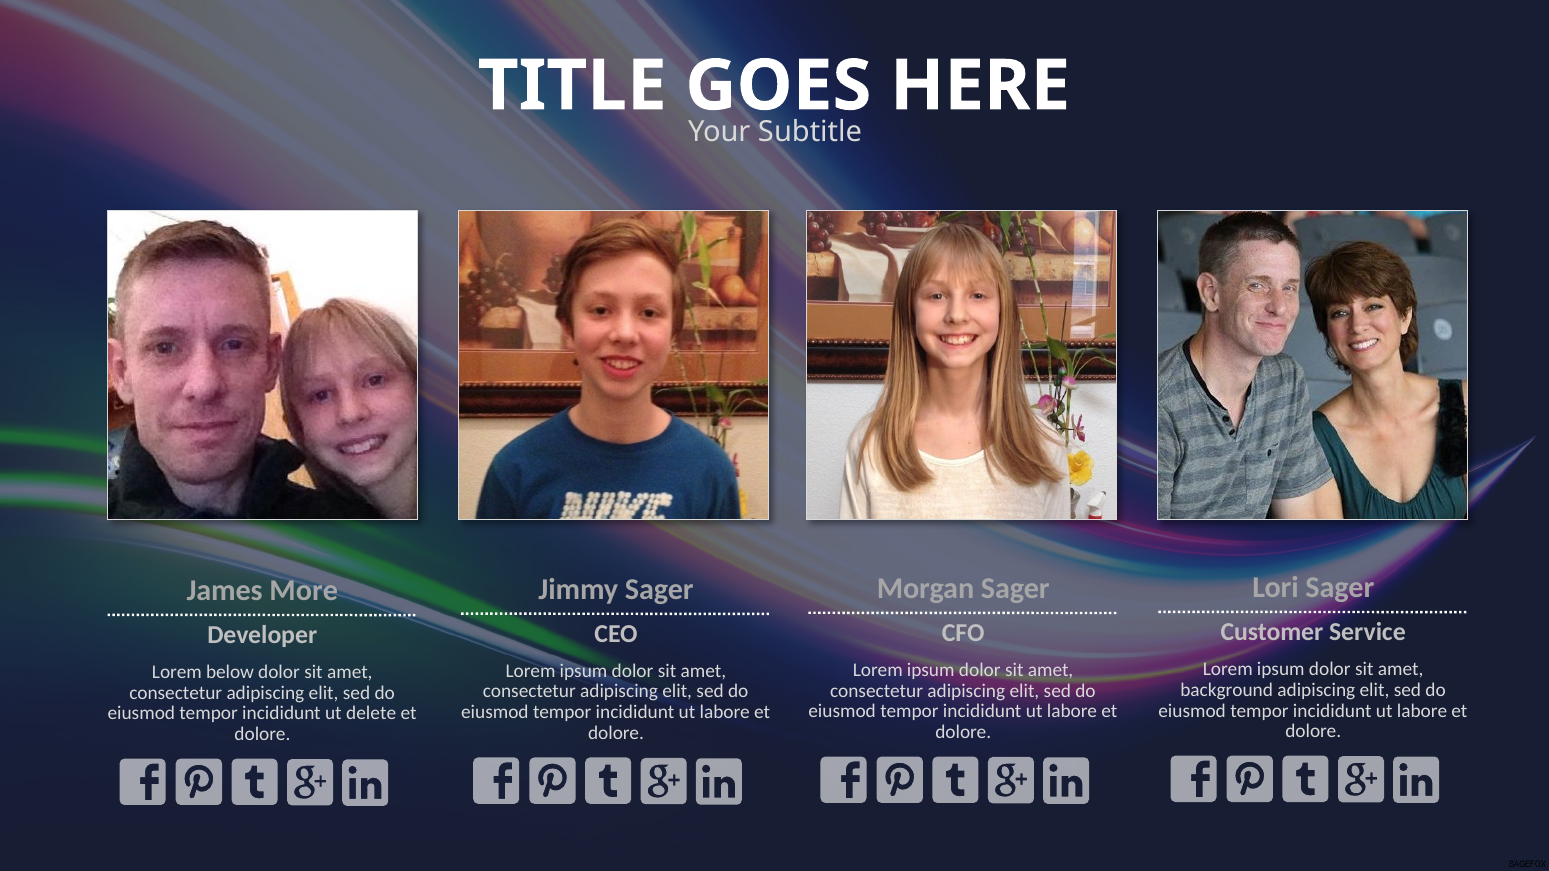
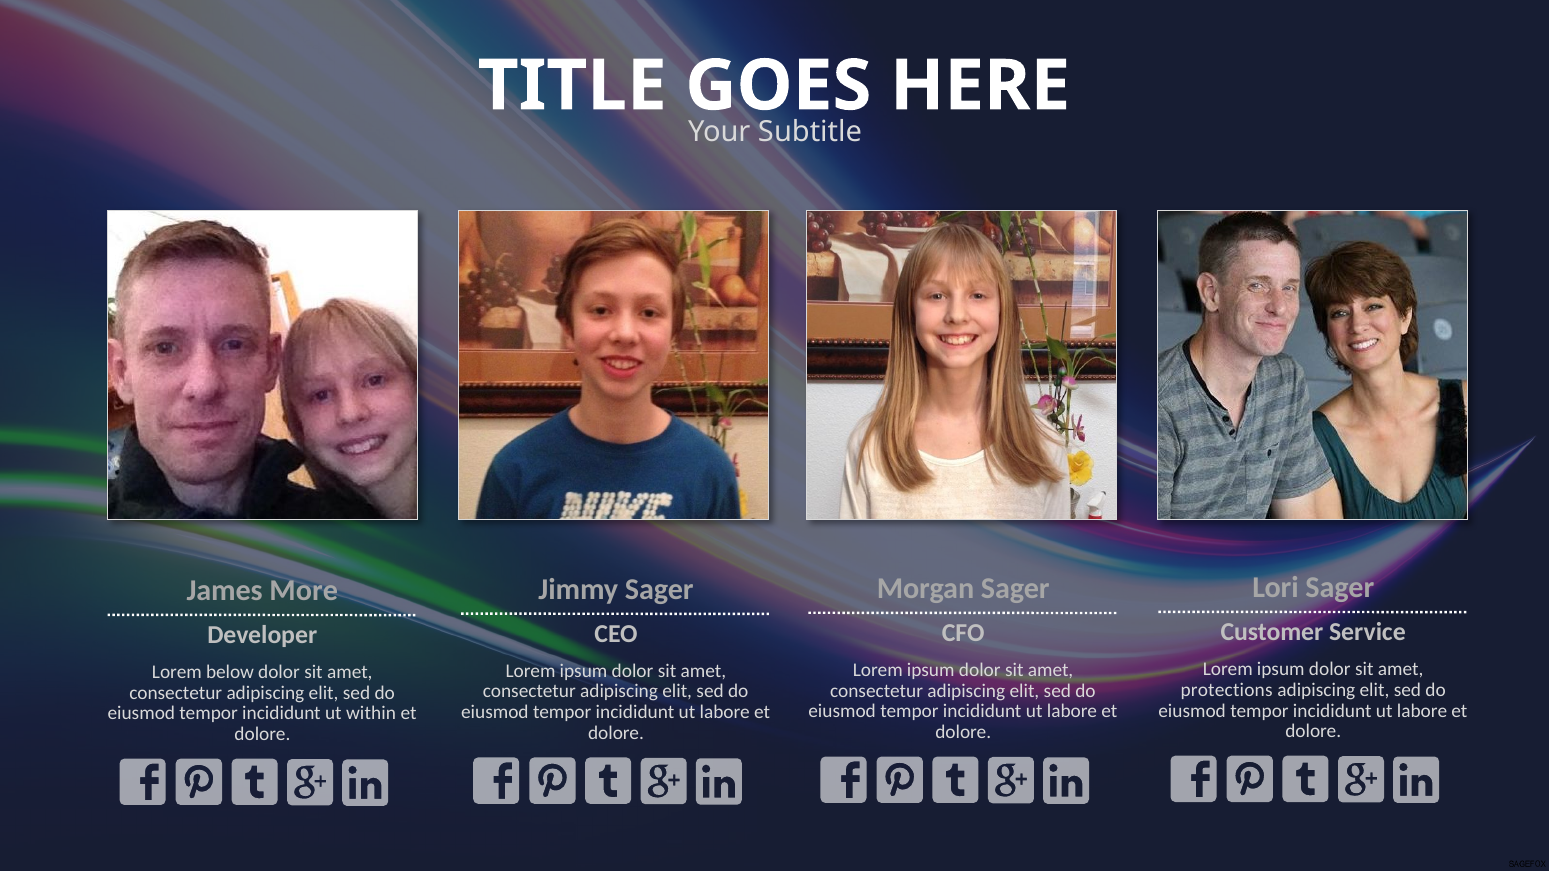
background: background -> protections (1227, 690)
delete: delete -> within (371, 714)
